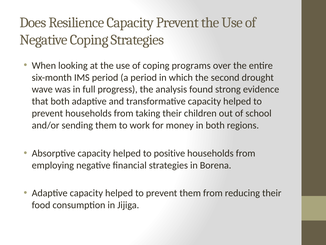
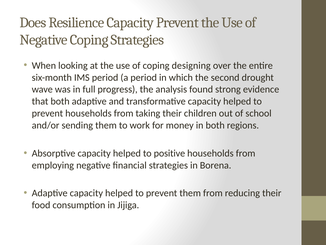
programs: programs -> designing (191, 65)
